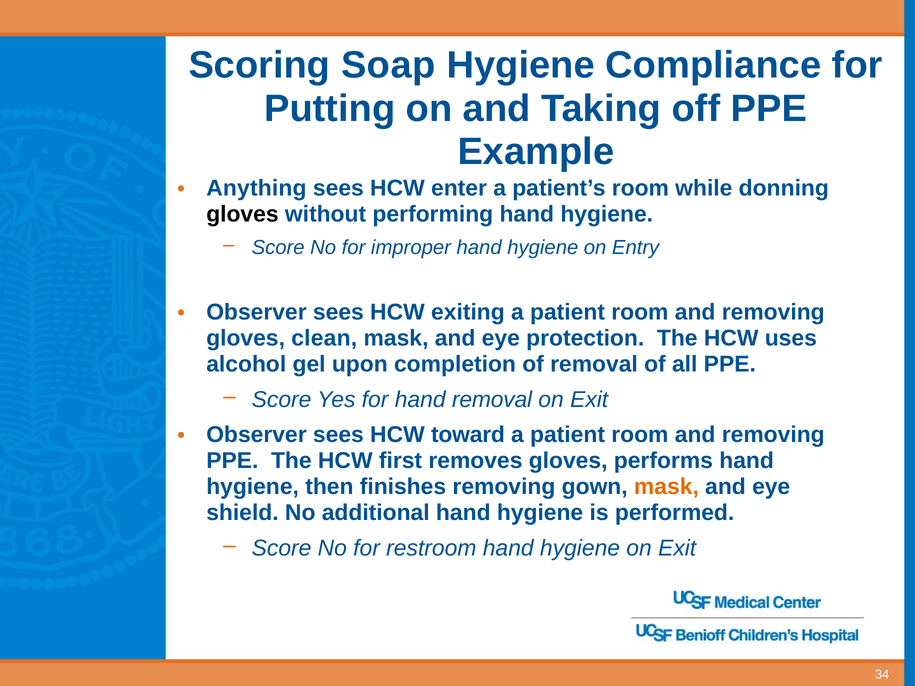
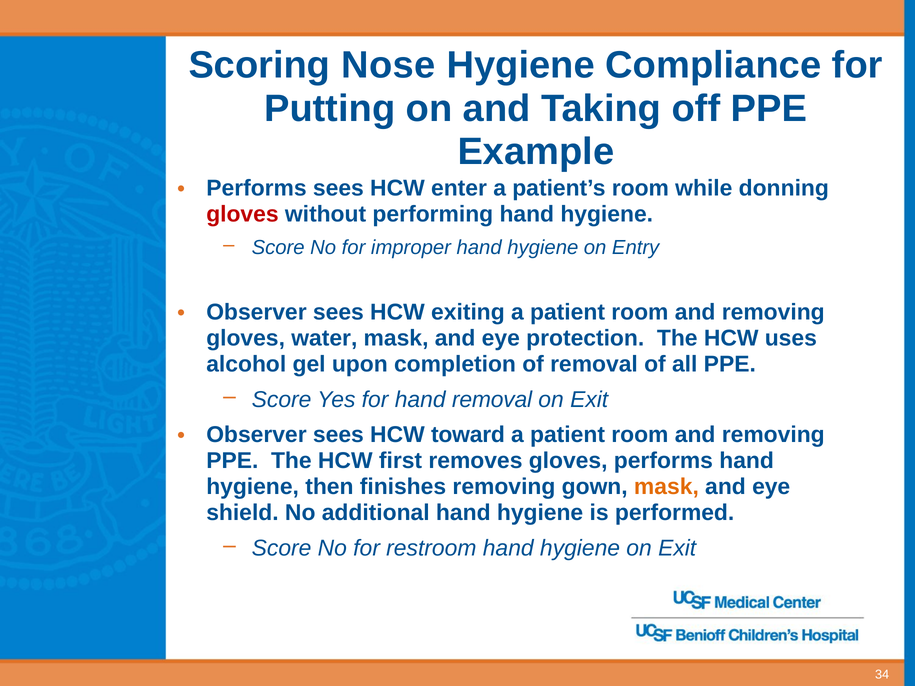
Soap: Soap -> Nose (388, 65)
Anything: Anything -> Performs (256, 188)
gloves colour: black -> red (242, 214)
clean: clean -> water (324, 338)
